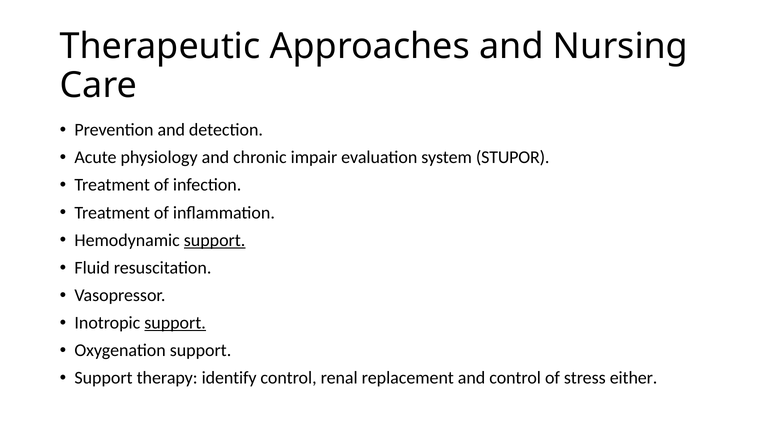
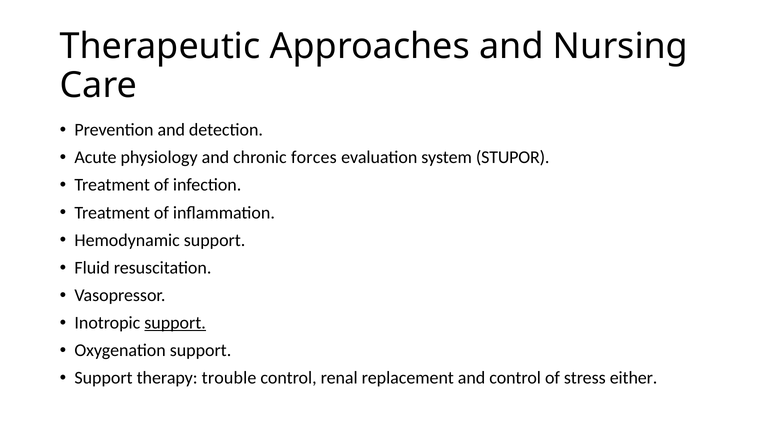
impair: impair -> forces (314, 157)
support underline: present -> none (215, 240)
identify: identify -> trouble (229, 378)
